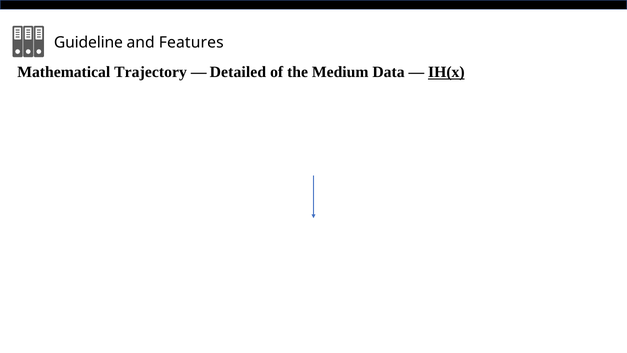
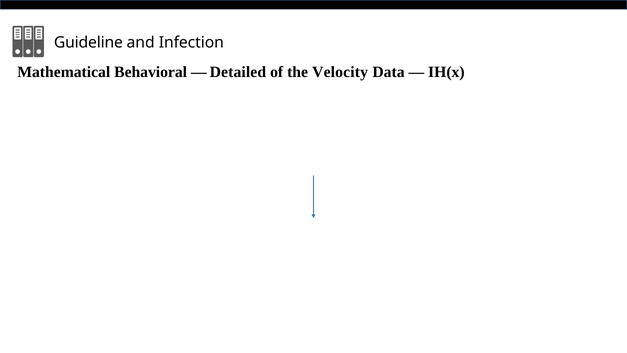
Features: Features -> Infection (191, 42)
Trajectory: Trajectory -> Behavioral (151, 72)
Medium: Medium -> Velocity (340, 72)
IH(x underline: present -> none (446, 72)
